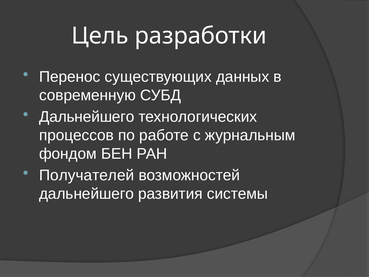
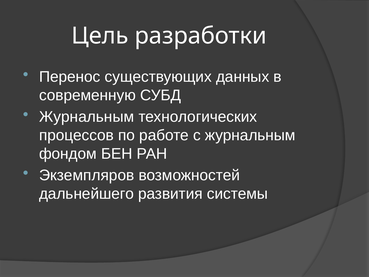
Дальнейшего: Дальнейшего -> Журнальным (87, 117)
Получателей: Получателей -> Экземпляров (87, 175)
